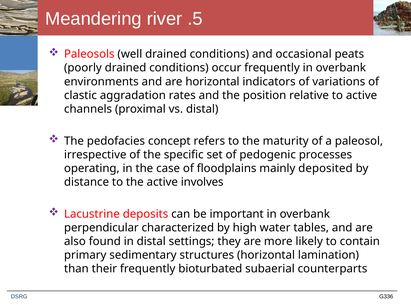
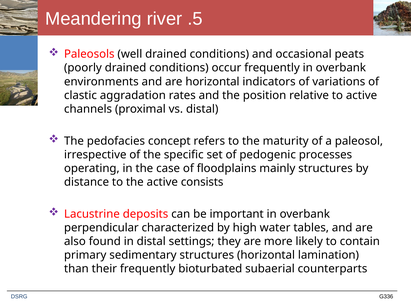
mainly deposited: deposited -> structures (326, 168)
involves: involves -> consists (202, 182)
